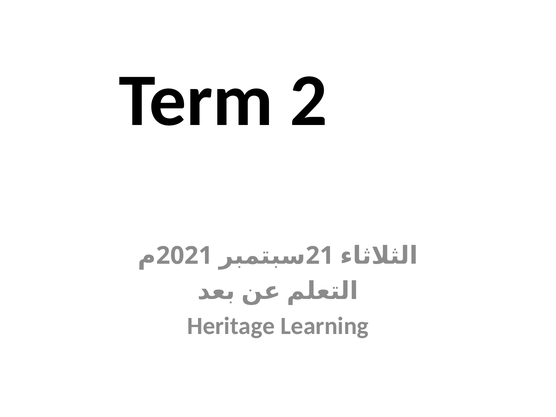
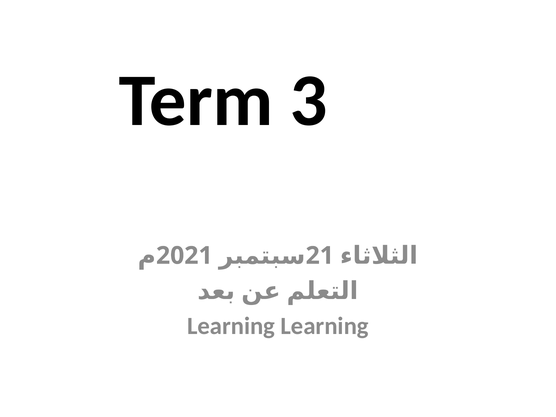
2: 2 -> 3 (308, 101)
Heritage: Heritage -> Learning (231, 326)
